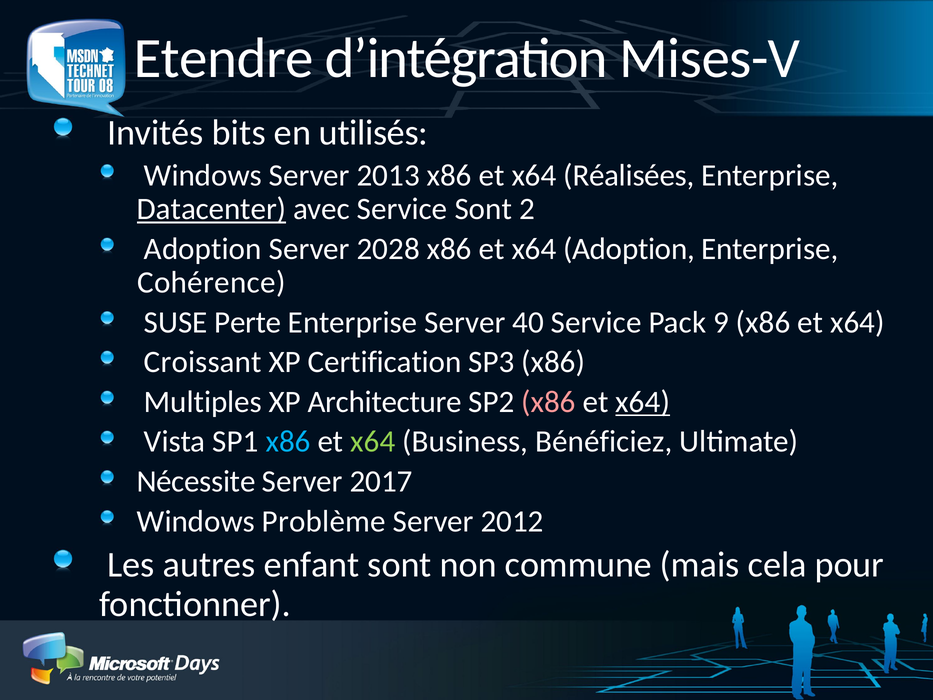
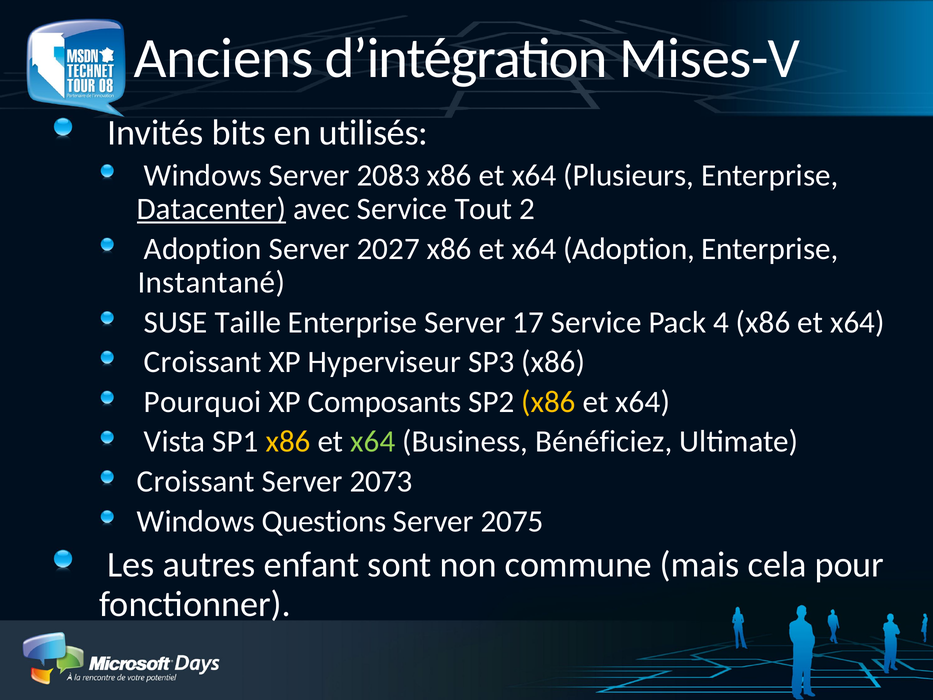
Etendre: Etendre -> Anciens (224, 58)
2013: 2013 -> 2083 (388, 175)
Réalisées: Réalisées -> Plusieurs (629, 175)
Service Sont: Sont -> Tout (483, 209)
2028: 2028 -> 2027 (388, 249)
Cohérence: Cohérence -> Instantané (211, 282)
Perte: Perte -> Taille (248, 322)
40: 40 -> 17 (528, 322)
9: 9 -> 4 (721, 322)
Certification: Certification -> Hyperviseur (385, 362)
Multiples: Multiples -> Pourquoi (203, 402)
Architecture: Architecture -> Composants (385, 402)
x86 colour: pink -> yellow (549, 402)
x64 underline: present -> none (643, 402)
x86 colour: light blue -> yellow (288, 442)
Nécessite: Nécessite -> Croissant (196, 481)
2017: 2017 -> 2073 (381, 481)
Problème: Problème -> Questions (324, 521)
2012: 2012 -> 2075 (512, 521)
